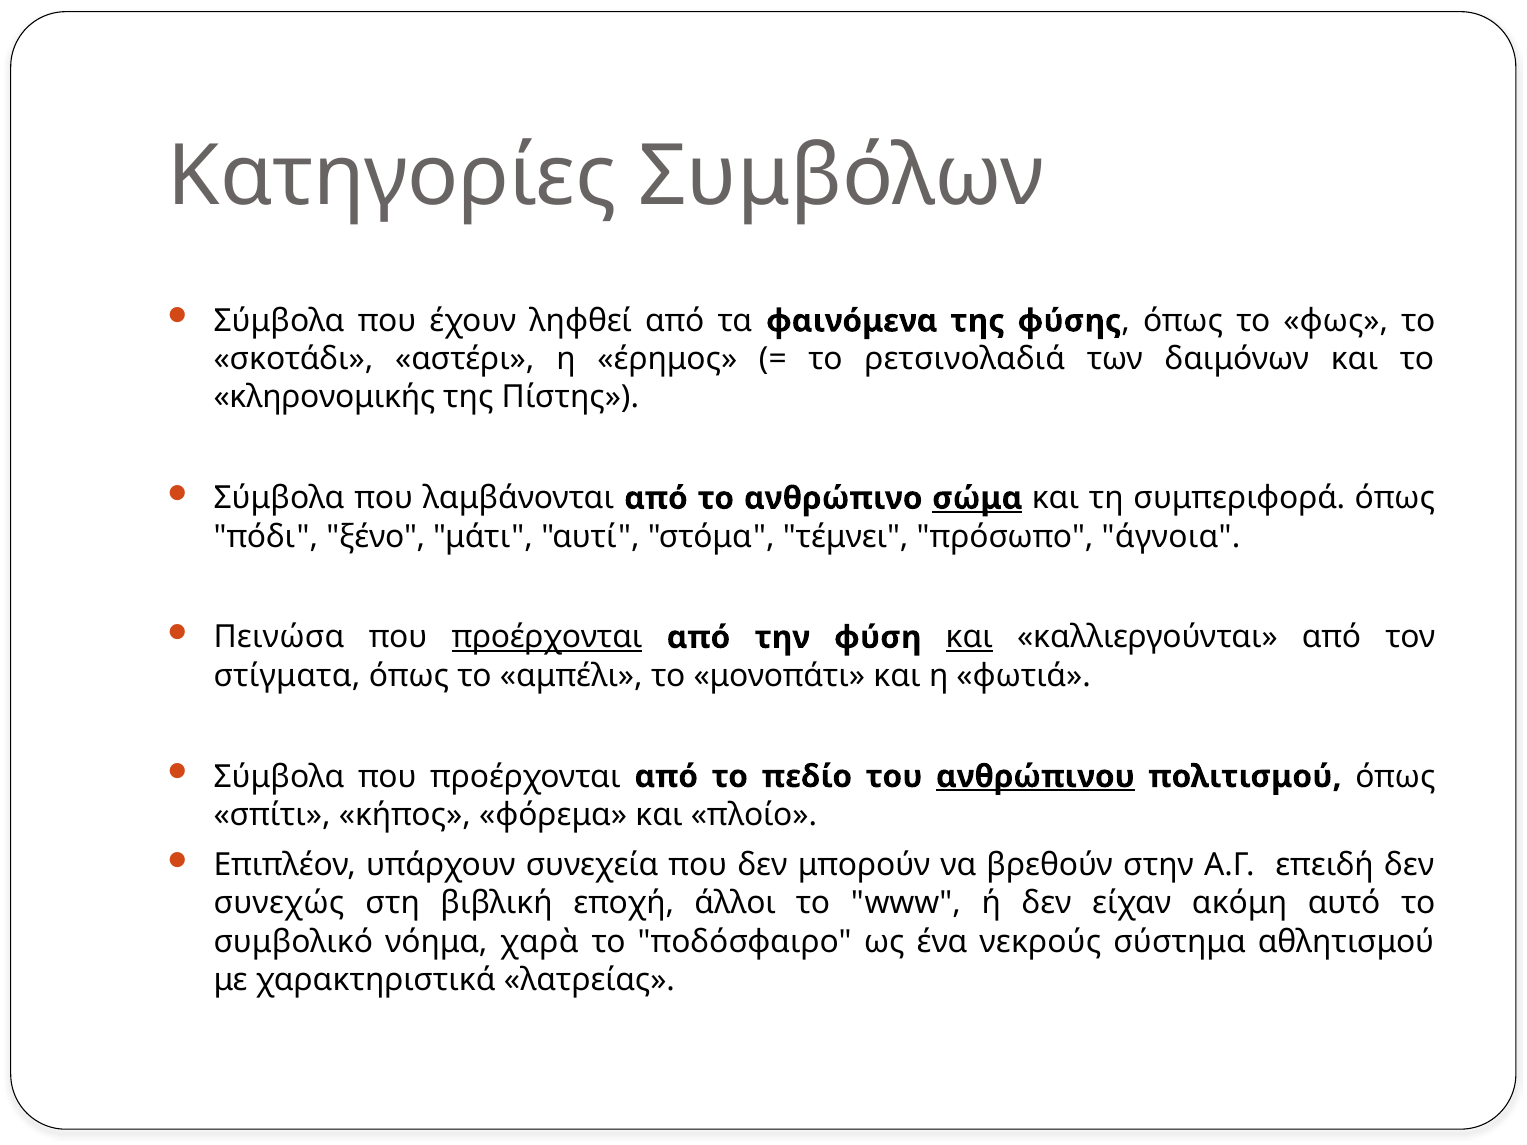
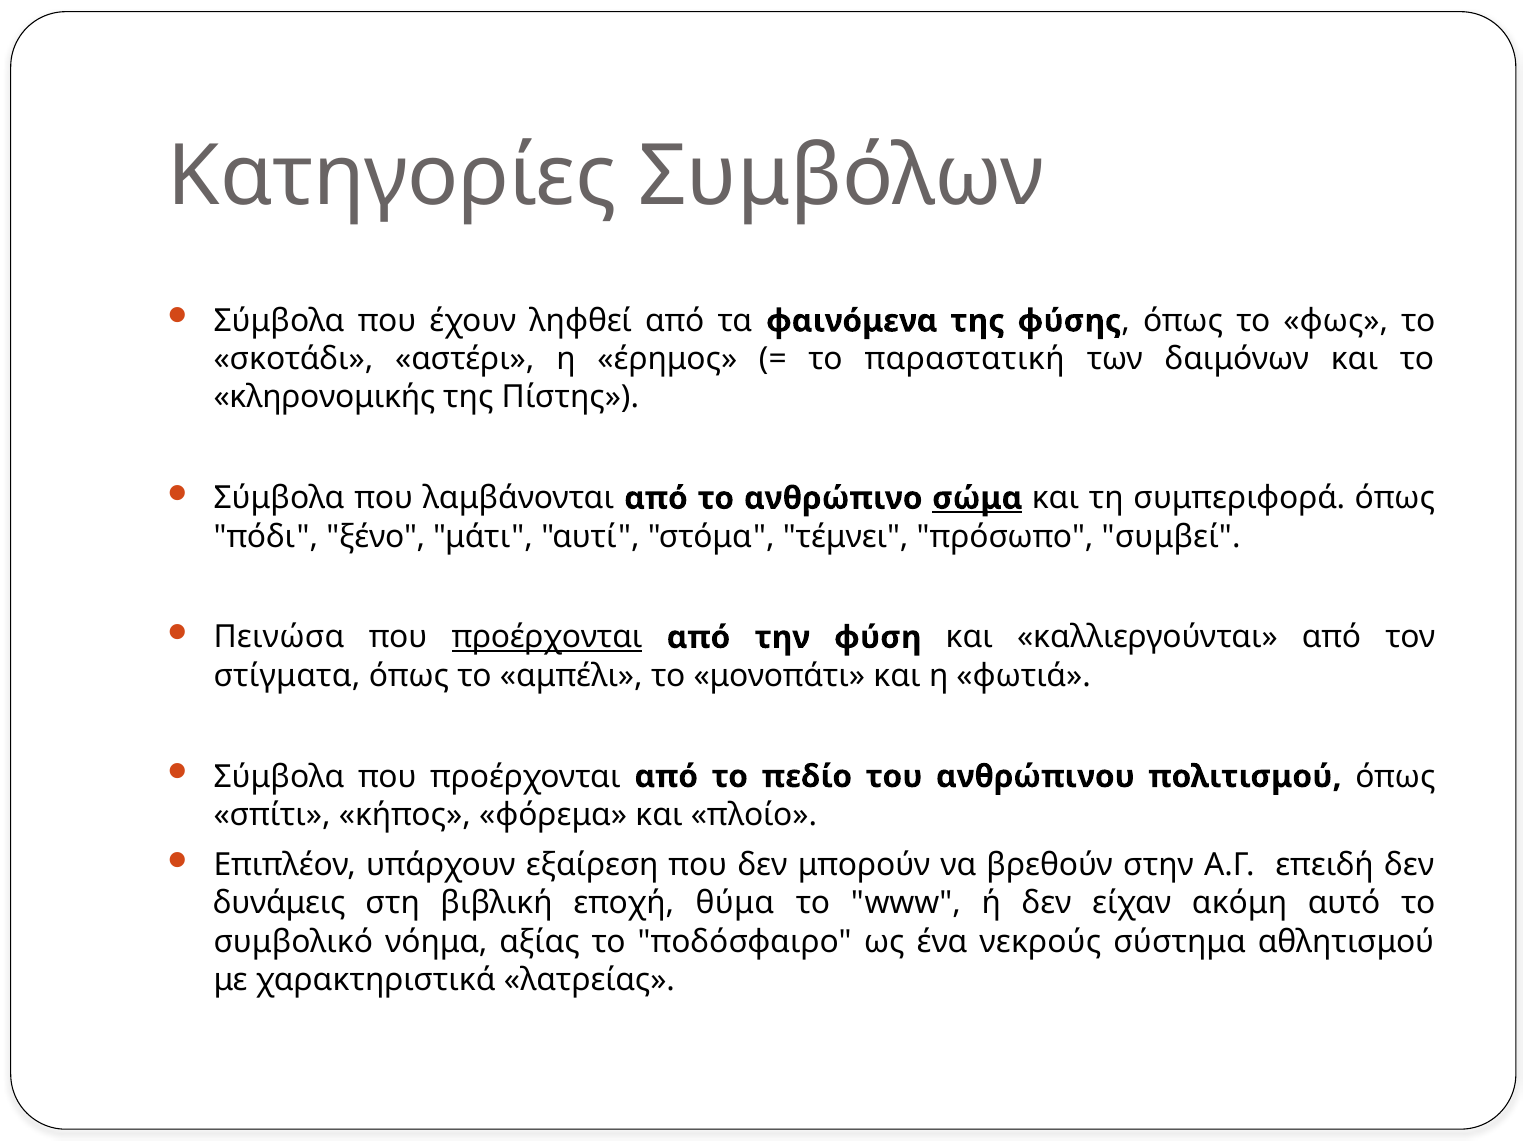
ρετσινολαδιά: ρετσινολαδιά -> παραστατική (965, 359)
άγνοια: άγνοια -> συμβεί (1171, 537)
και underline: present -> none (969, 638)
ανθρώπινου underline: present -> none (1035, 777)
συνεχεία: συνεχεία -> εξαίρεση (592, 865)
συνεχώς: συνεχώς -> δυνάμεις (279, 904)
άλλοι: άλλοι -> θύμα (735, 904)
χαρὰ: χαρὰ -> αξίας (540, 942)
